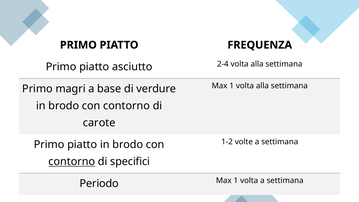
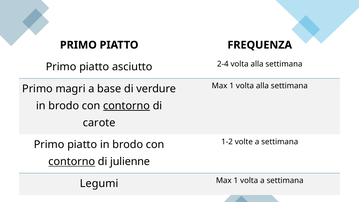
contorno underline: none -> present (127, 106)
specifici: specifici -> julienne (130, 162)
Periodo: Periodo -> Legumi (99, 183)
